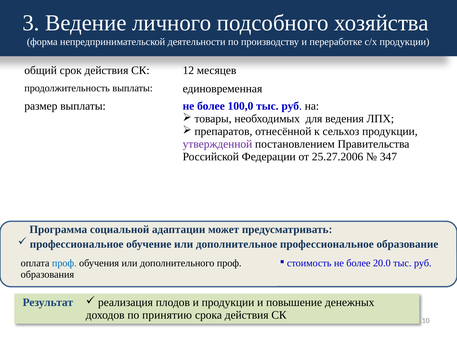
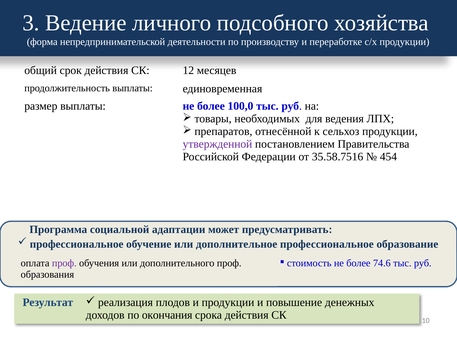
25.27.2006: 25.27.2006 -> 35.58.7516 (338, 157)
347: 347 -> 454 (388, 157)
20.0: 20.0 -> 74.6 (382, 263)
проф colour: blue -> purple (64, 263)
принятию: принятию -> окончания (167, 315)
